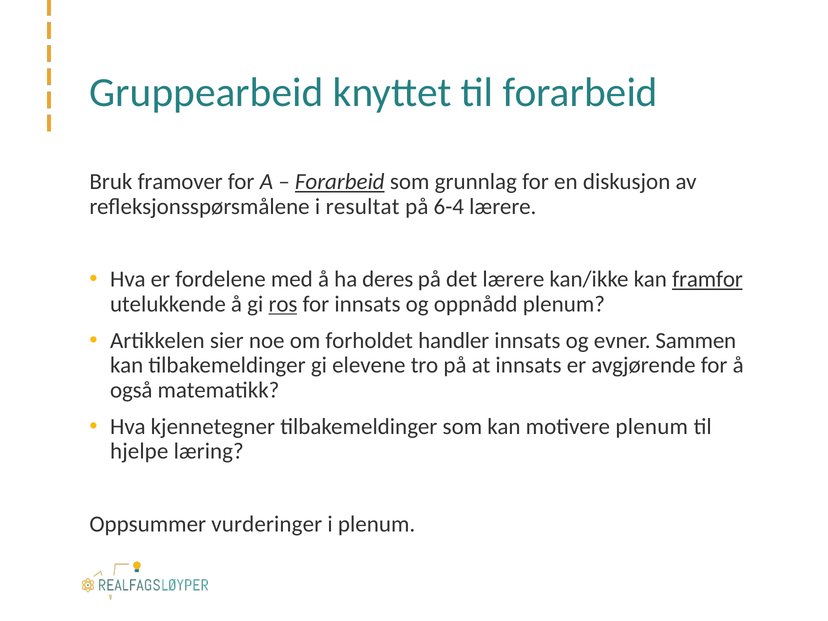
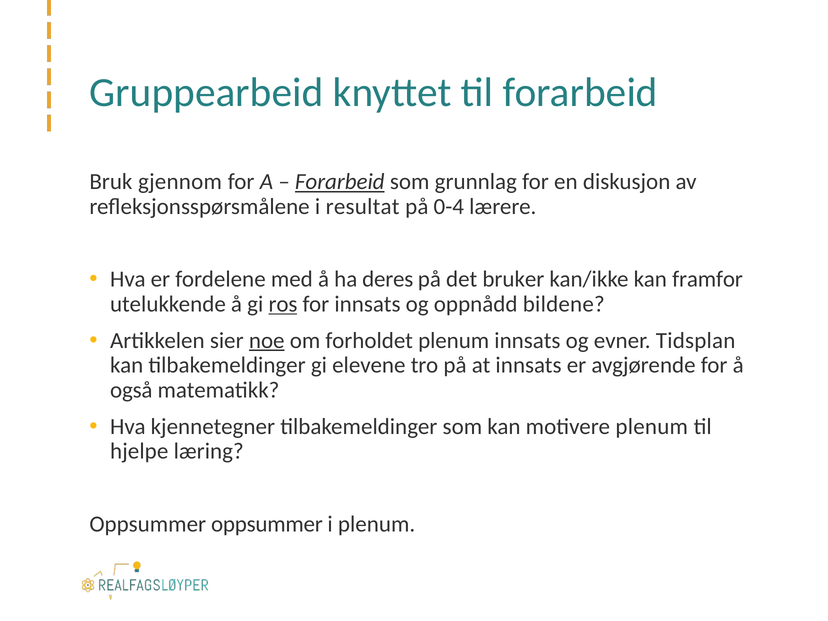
framover: framover -> gjennom (180, 182)
6-4: 6-4 -> 0-4 (449, 207)
det lærere: lærere -> bruker (513, 279)
framfor underline: present -> none (708, 279)
oppnådd plenum: plenum -> bildene (564, 304)
noe underline: none -> present (267, 340)
forholdet handler: handler -> plenum (454, 340)
Sammen: Sammen -> Tidsplan (696, 340)
Oppsummer vurderinger: vurderinger -> oppsummer (267, 524)
